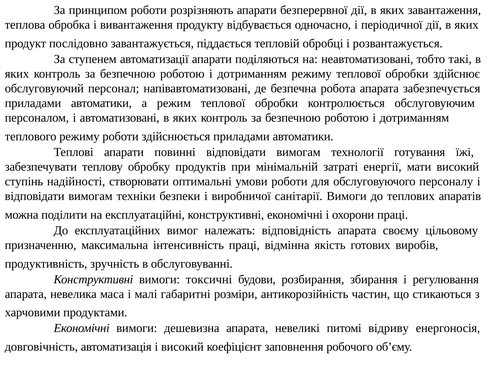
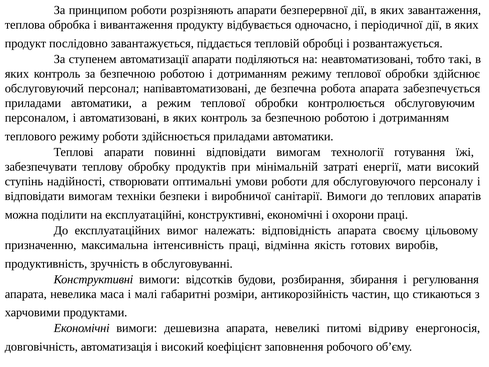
токсичні: токсичні -> відсотків (209, 279)
